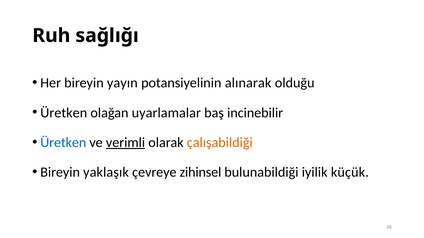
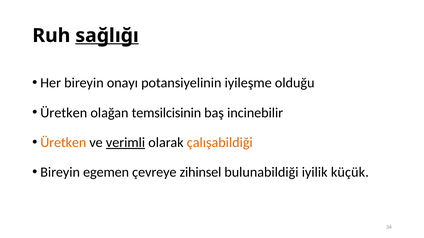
sağlığı underline: none -> present (107, 36)
yayın: yayın -> onayı (122, 83)
alınarak: alınarak -> iyileşme (248, 83)
uyarlamalar: uyarlamalar -> temsilcisinin (166, 113)
Üretken colour: blue -> orange (63, 143)
yaklaşık: yaklaşık -> egemen (106, 173)
